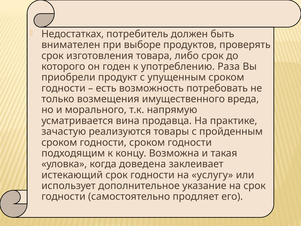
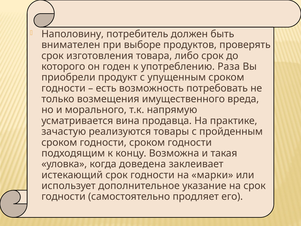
Недостатках: Недостатках -> Наполовину (73, 34)
услугу: услугу -> марки (212, 175)
